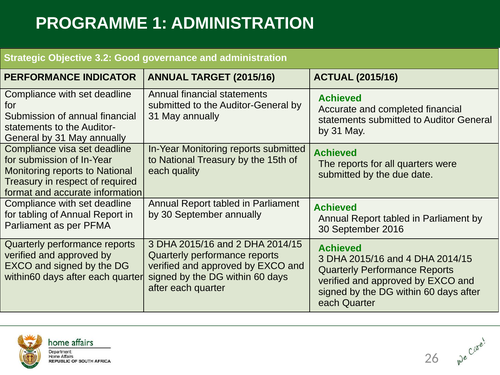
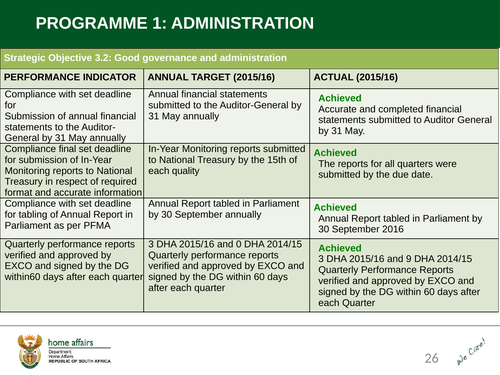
visa: visa -> final (67, 149)
2: 2 -> 0 (239, 244)
4: 4 -> 9 (409, 259)
